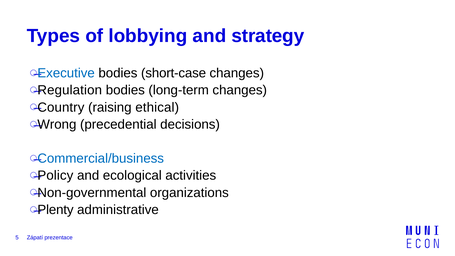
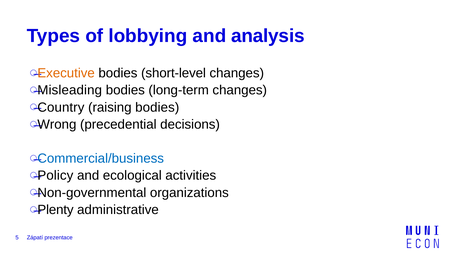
strategy: strategy -> analysis (268, 36)
Executive colour: blue -> orange (66, 73)
short-case: short-case -> short-level (174, 73)
Regulation: Regulation -> Misleading (70, 90)
raising ethical: ethical -> bodies (157, 107)
